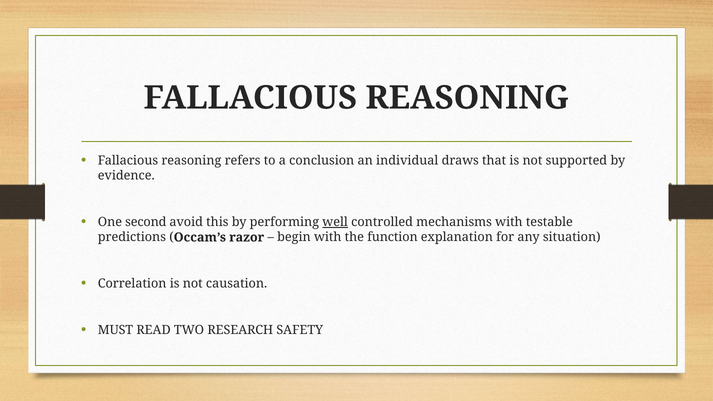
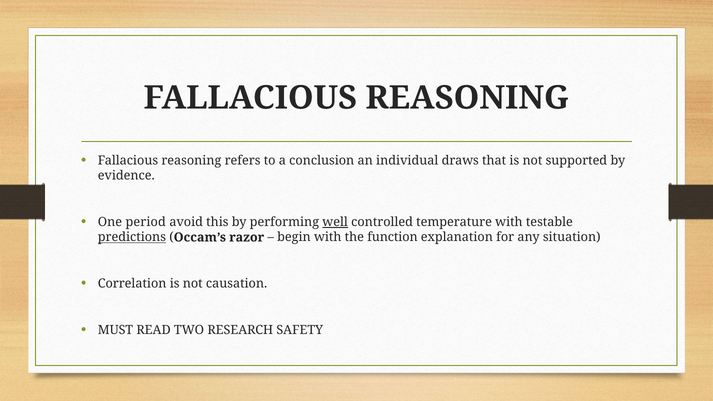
second: second -> period (146, 222)
mechanisms: mechanisms -> temperature (454, 222)
predictions underline: none -> present (132, 237)
